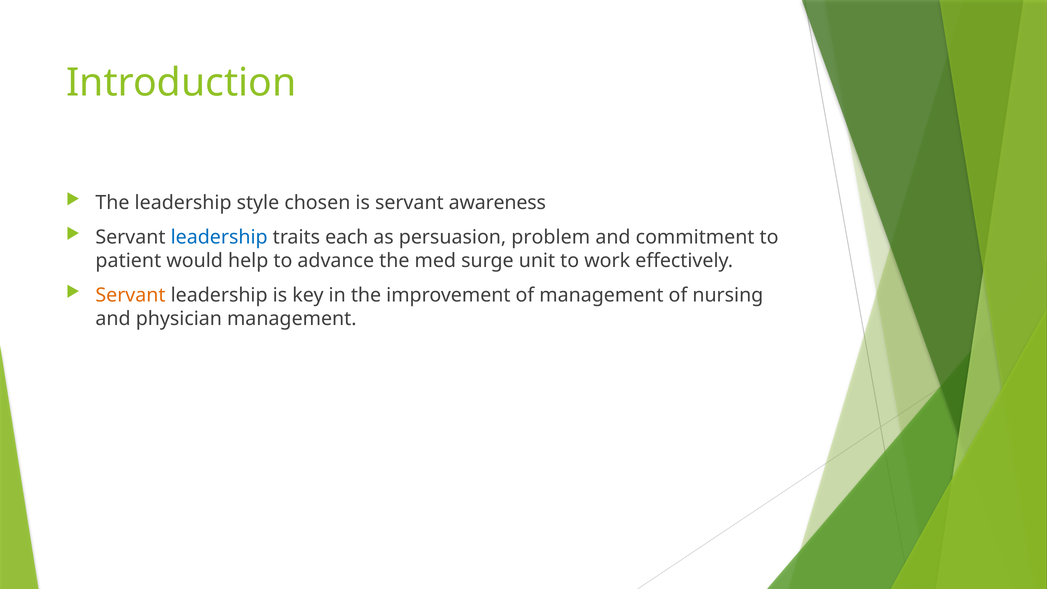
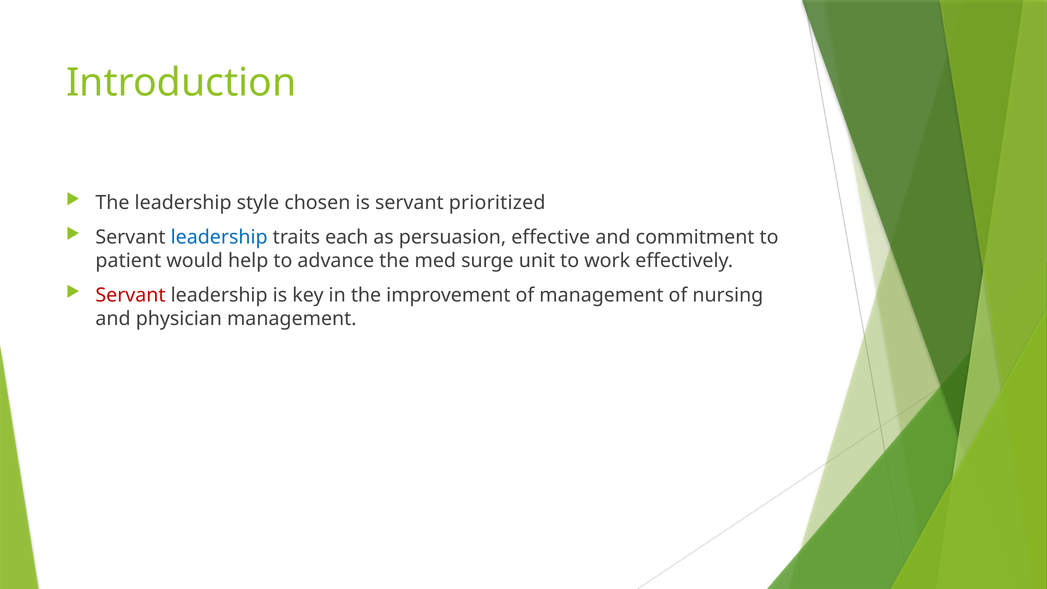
awareness: awareness -> prioritized (497, 203)
problem: problem -> effective (551, 237)
Servant colour: orange -> red (130, 295)
